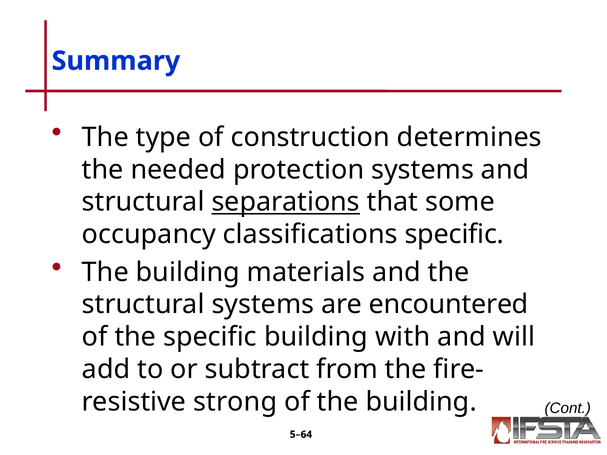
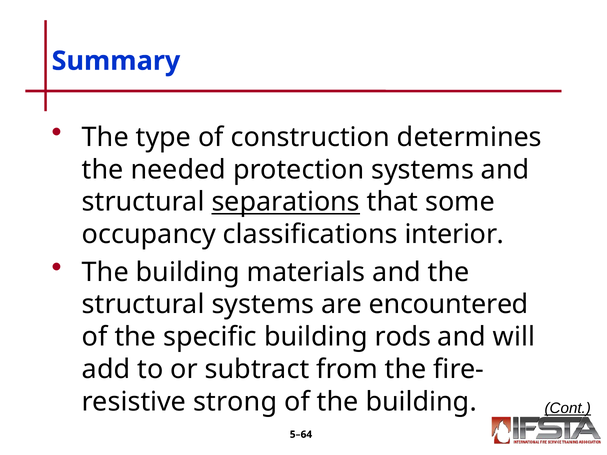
classifications specific: specific -> interior (454, 235)
with: with -> rods (403, 337)
Cont underline: none -> present (568, 409)
